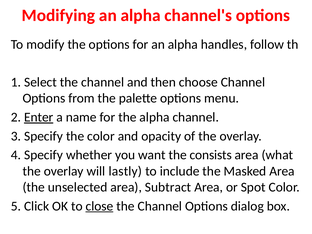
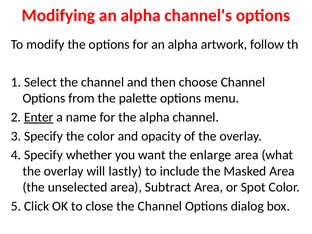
handles: handles -> artwork (224, 44)
consists: consists -> enlarge (211, 155)
close underline: present -> none (99, 206)
